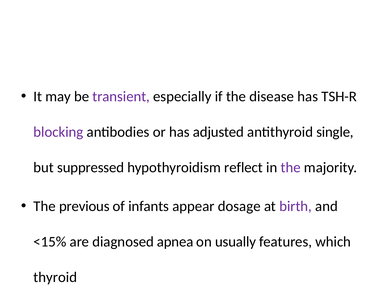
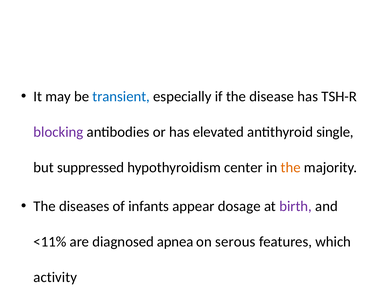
transient colour: purple -> blue (121, 96)
adjusted: adjusted -> elevated (218, 132)
reflect: reflect -> center (244, 167)
the colour: purple -> orange (291, 167)
previous: previous -> diseases (84, 206)
<15%: <15% -> <11% (50, 241)
usually: usually -> serous (235, 241)
thyroid: thyroid -> activity (55, 277)
